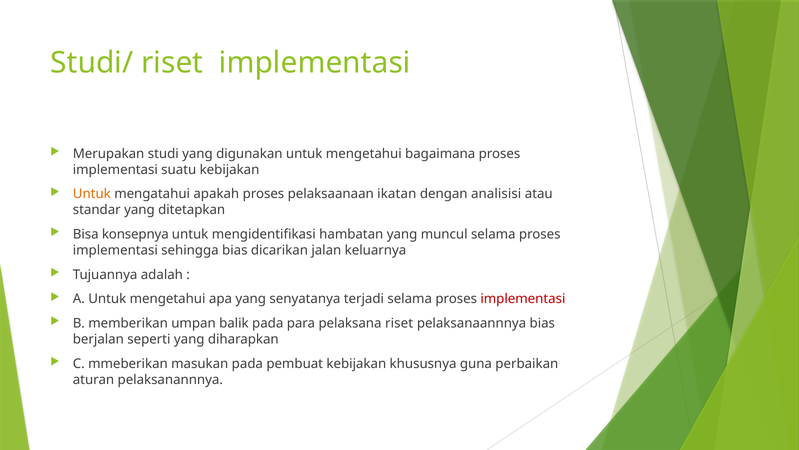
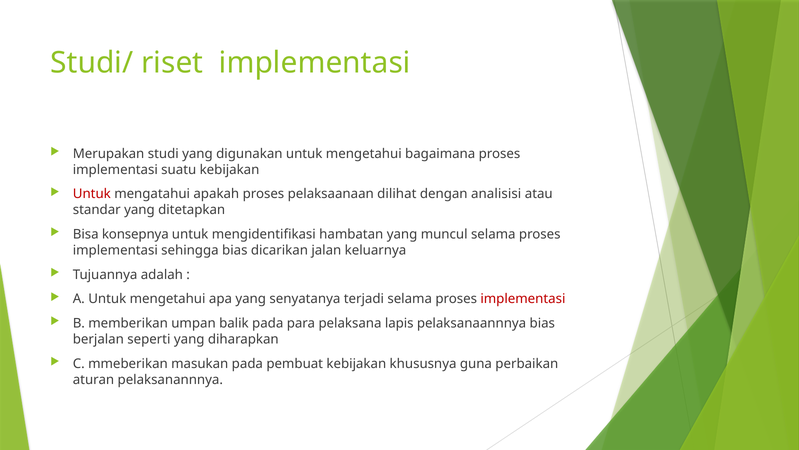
Untuk colour: orange -> red (92, 194)
ikatan: ikatan -> dilihat (397, 194)
pelaksana riset: riset -> lapis (399, 323)
